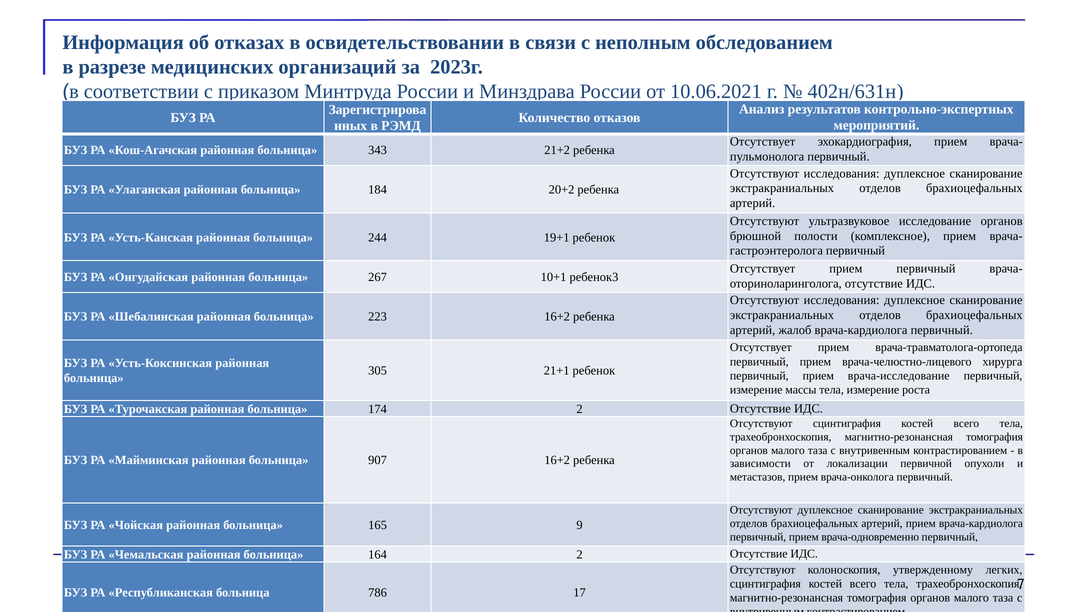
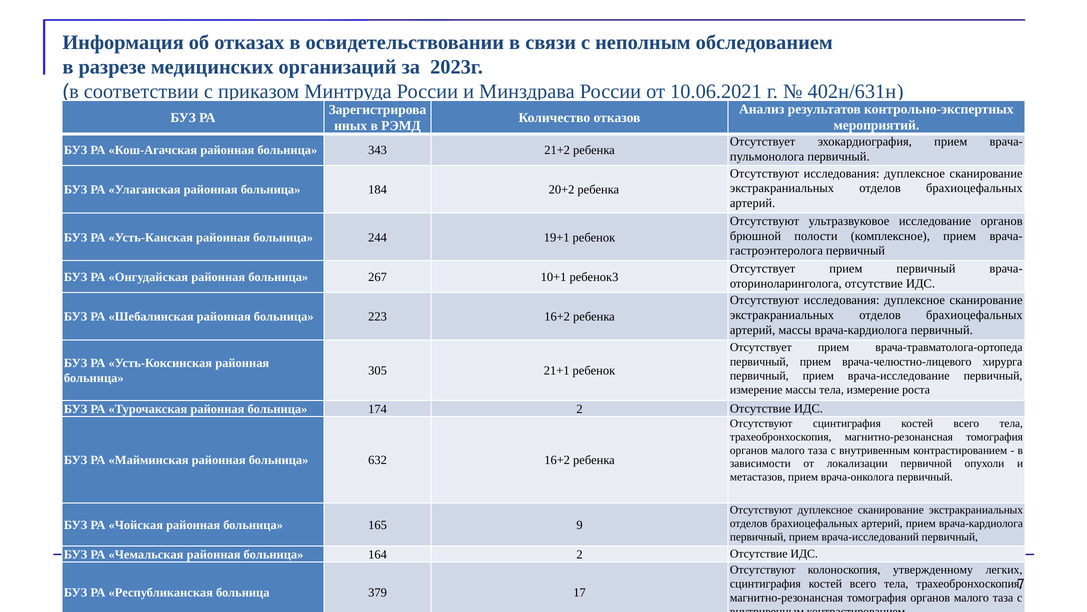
артерий жалоб: жалоб -> массы (795, 330)
907: 907 -> 632 (378, 460)
врача-одновременно: врача-одновременно -> врача-исследований (870, 536)
786: 786 -> 379 (378, 592)
